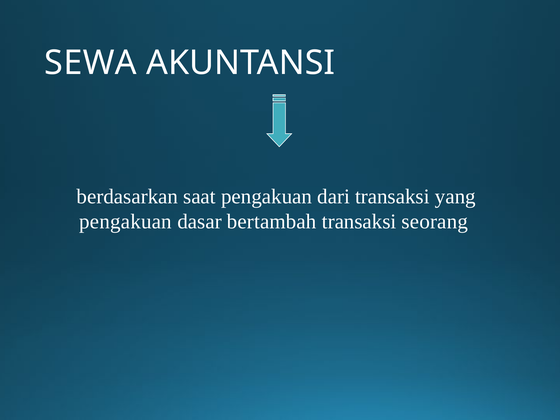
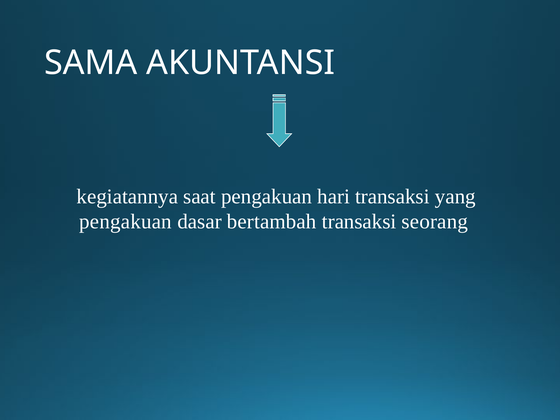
SEWA: SEWA -> SAMA (91, 63)
berdasarkan: berdasarkan -> kegiatannya (127, 196)
dari: dari -> hari (334, 196)
